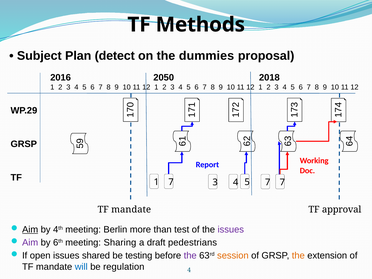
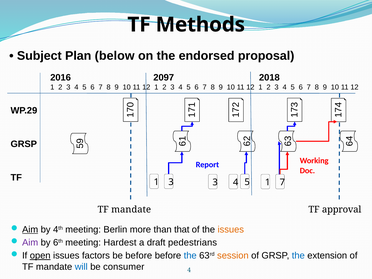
detect: detect -> below (115, 56)
dummies: dummies -> endorsed (207, 56)
2050: 2050 -> 2097 (164, 77)
7: 7 -> 3 (171, 182)
3 4 7: 7 -> 1 (268, 182)
test: test -> that (182, 230)
issues colour: purple -> orange (231, 230)
Sharing: Sharing -> Hardest (120, 243)
open underline: none -> present (40, 256)
shared: shared -> factors (96, 256)
be testing: testing -> before (139, 256)
the colour: purple -> blue (190, 256)
the colour: orange -> blue (298, 256)
regulation: regulation -> consumer (124, 267)
